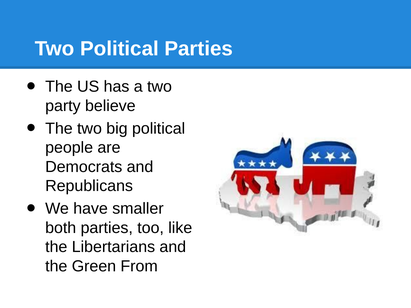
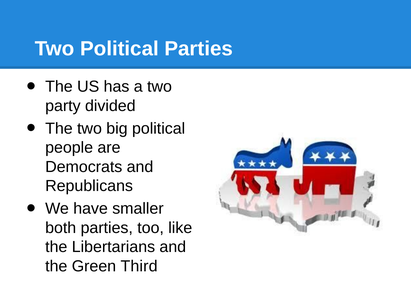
believe: believe -> divided (110, 106)
From: From -> Third (139, 266)
